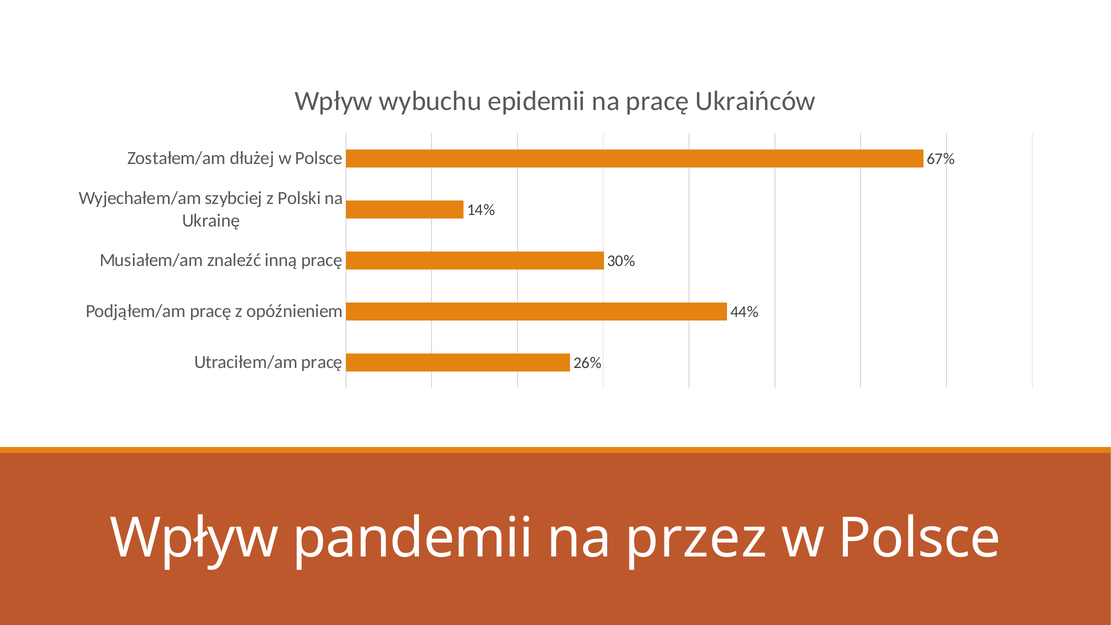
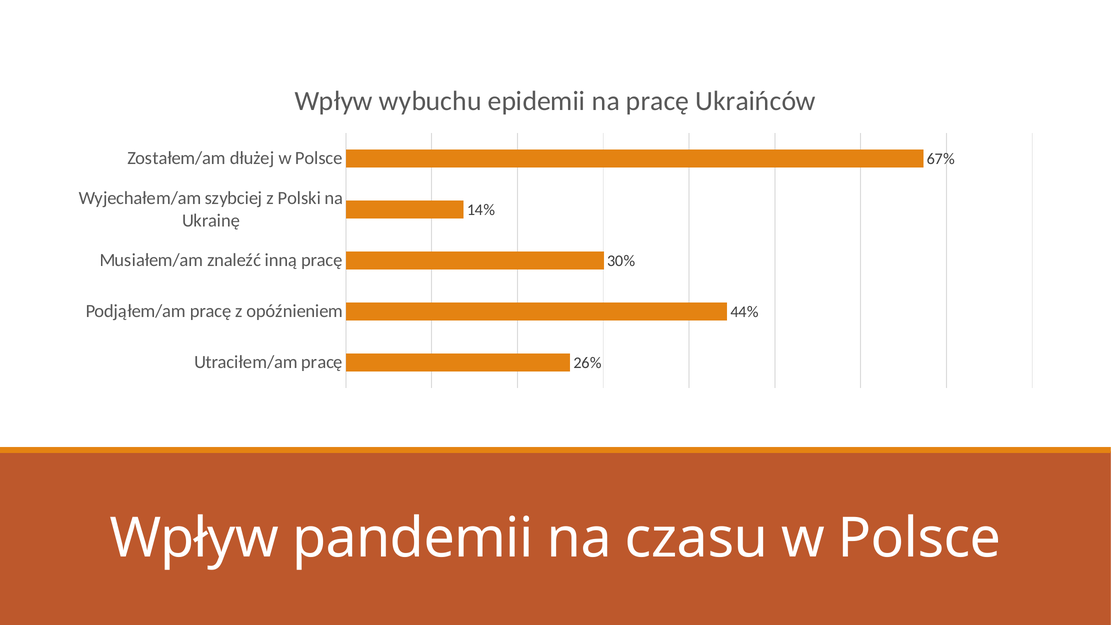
przez: przez -> czasu (697, 539)
